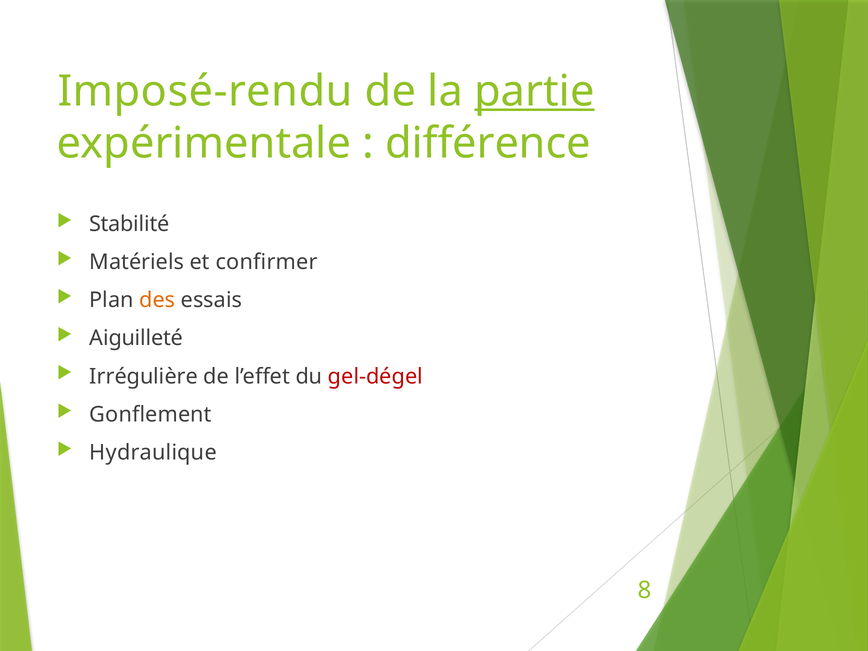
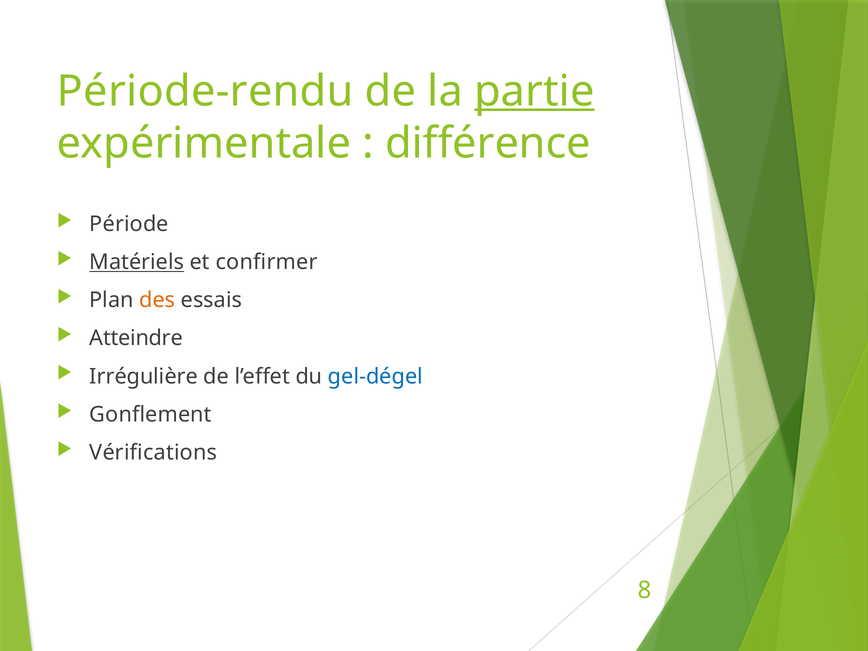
Imposé-rendu: Imposé-rendu -> Période-rendu (205, 91)
Stabilité: Stabilité -> Période (129, 224)
Matériels underline: none -> present (137, 262)
Aiguilleté: Aiguilleté -> Atteindre (136, 338)
gel-dégel colour: red -> blue (375, 376)
Hydraulique: Hydraulique -> Vérifications (153, 453)
